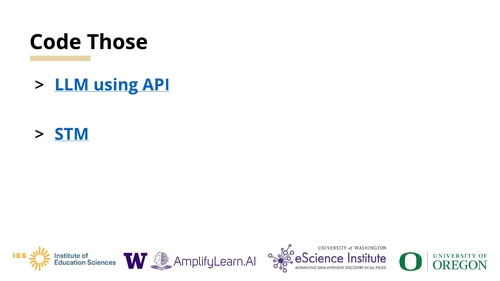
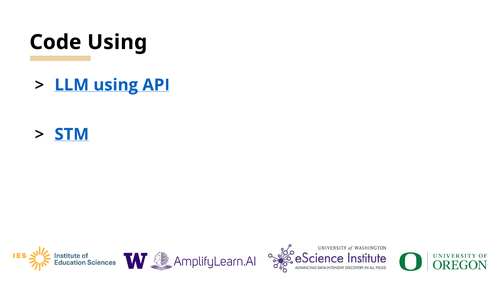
Code Those: Those -> Using (117, 42)
